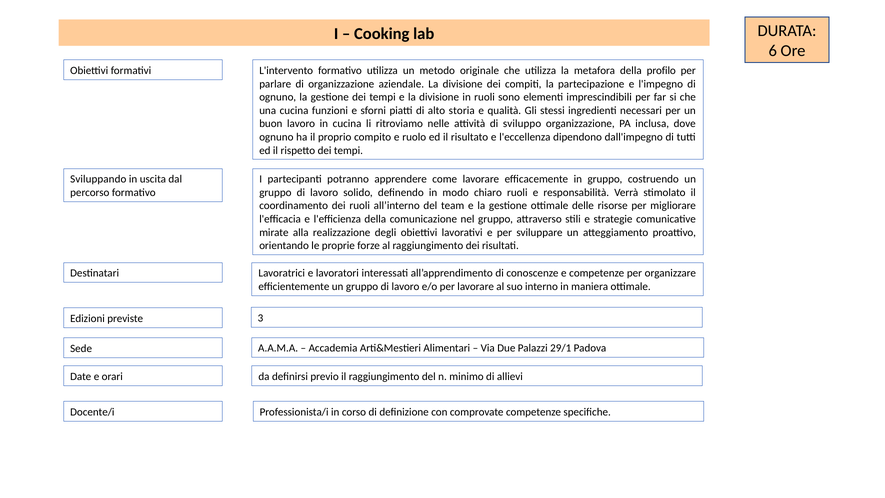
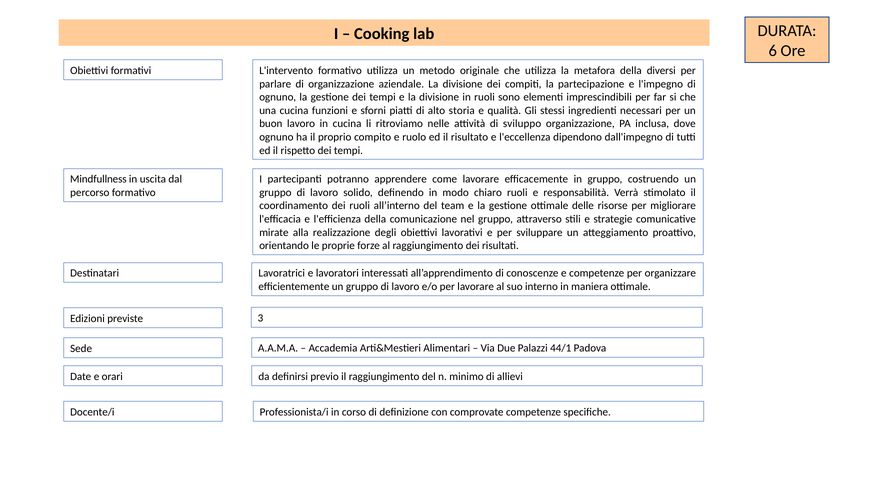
profilo: profilo -> diversi (661, 71)
Sviluppando: Sviluppando -> Mindfullness (98, 179)
29/1: 29/1 -> 44/1 (561, 348)
